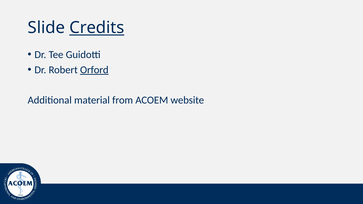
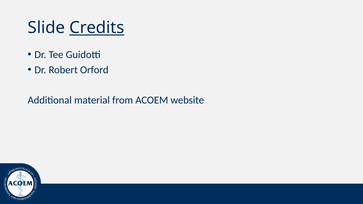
Orford underline: present -> none (94, 70)
